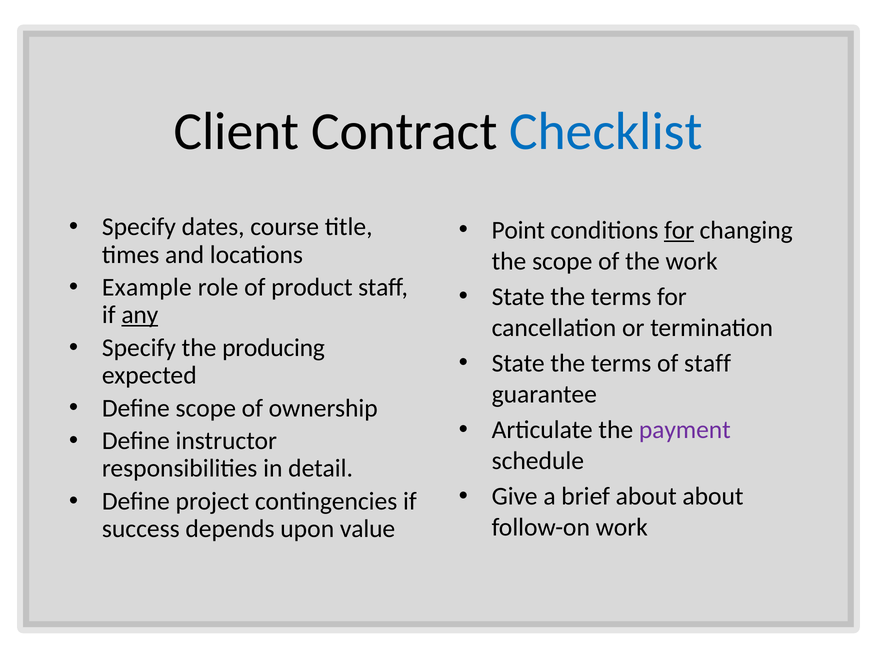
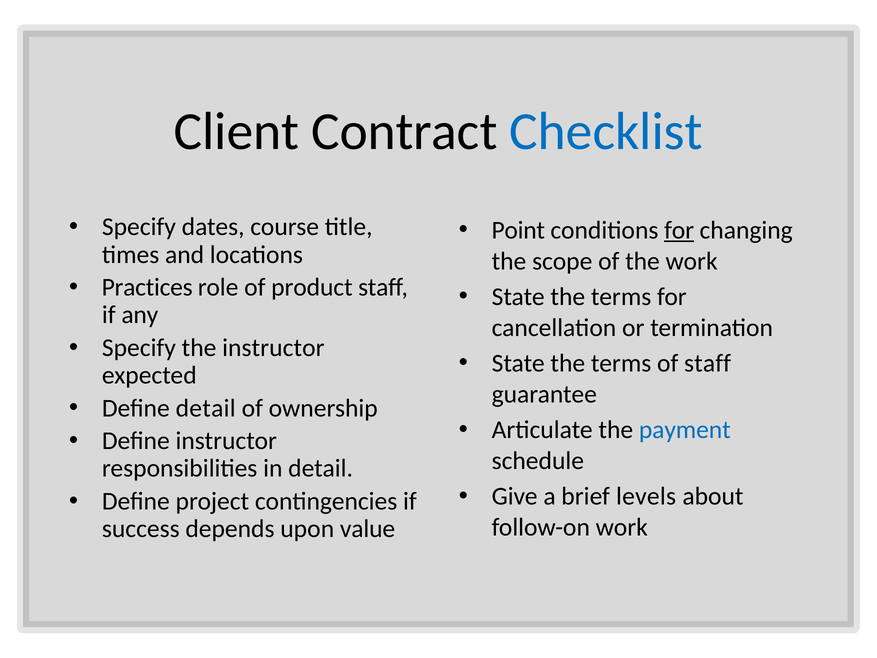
Example: Example -> Practices (147, 287)
any underline: present -> none (140, 315)
the producing: producing -> instructor (273, 348)
Define scope: scope -> detail (206, 408)
payment colour: purple -> blue (685, 430)
brief about: about -> levels (646, 496)
